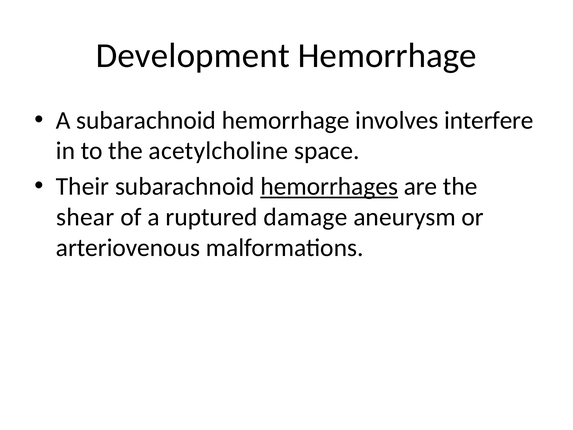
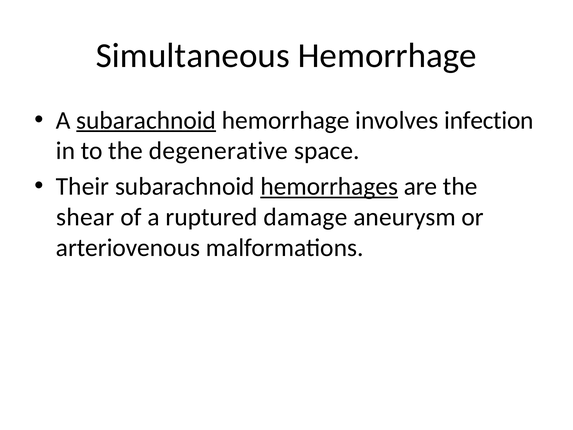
Development: Development -> Simultaneous (193, 55)
subarachnoid underline: none -> present (146, 120)
interfere: interfere -> infection (489, 120)
acetylcholine: acetylcholine -> degenerative (218, 151)
